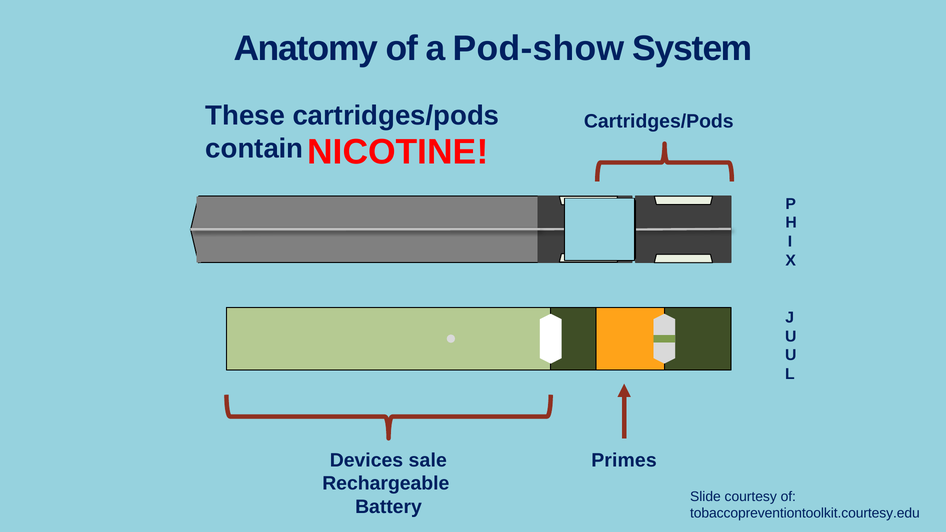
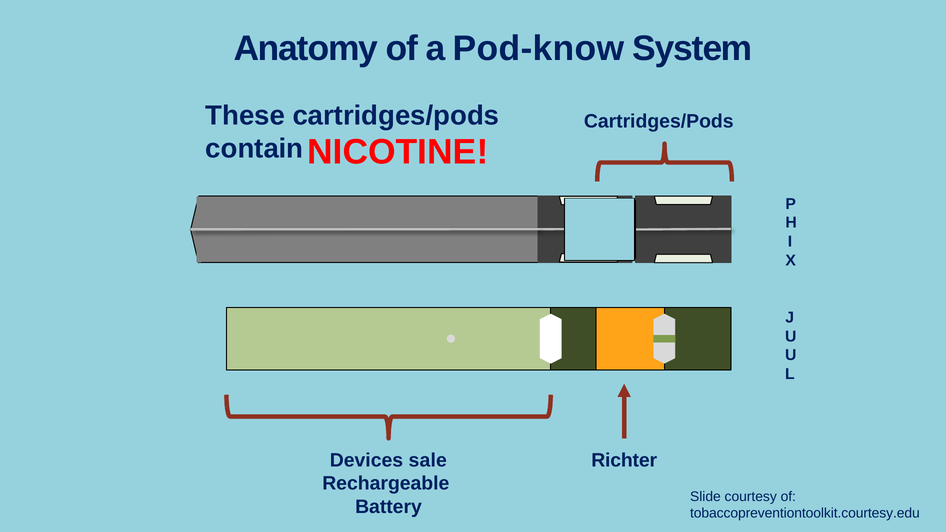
Pod-show: Pod-show -> Pod-know (539, 48)
Primes: Primes -> Richter (624, 460)
